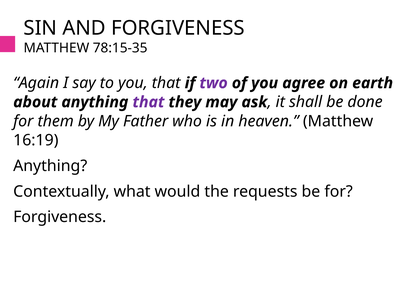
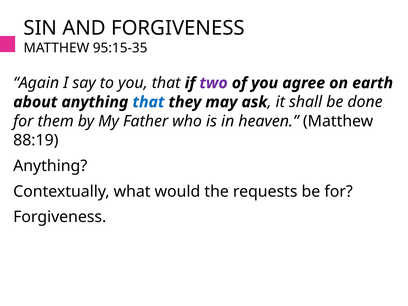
78:15-35: 78:15-35 -> 95:15-35 (120, 48)
that colour: purple -> blue (148, 102)
16:19: 16:19 -> 88:19 (36, 140)
